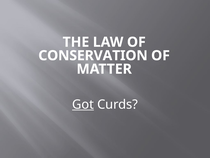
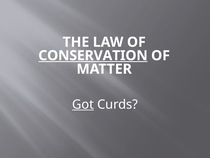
CONSERVATION underline: none -> present (93, 55)
